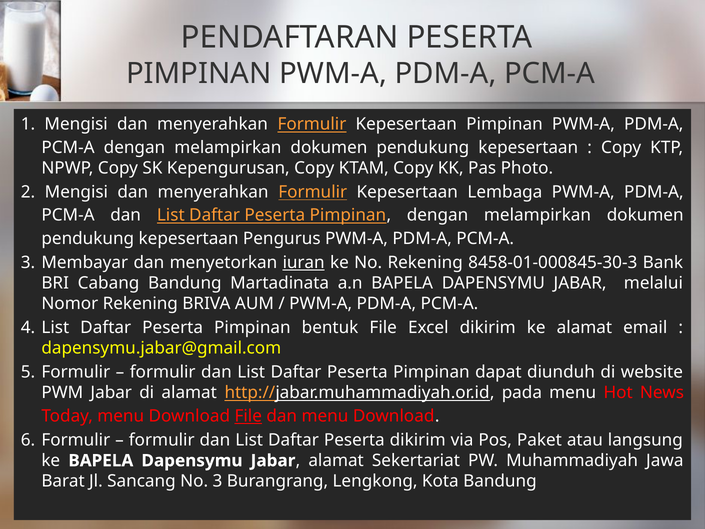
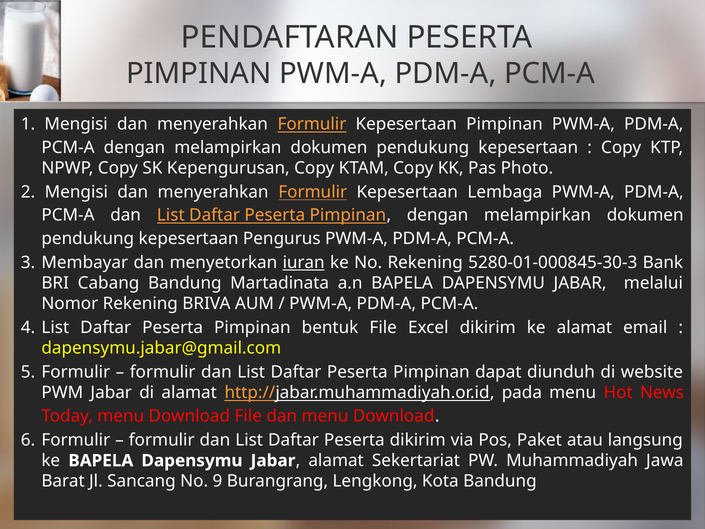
8458-01-000845-30-3: 8458-01-000845-30-3 -> 5280-01-000845-30-3 (553, 262)
File underline: present -> none (248, 416)
No 3: 3 -> 9 (217, 481)
